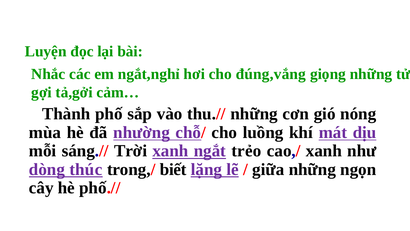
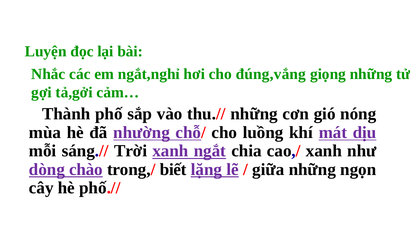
trẻo: trẻo -> chia (246, 151)
thúc: thúc -> chào (86, 169)
